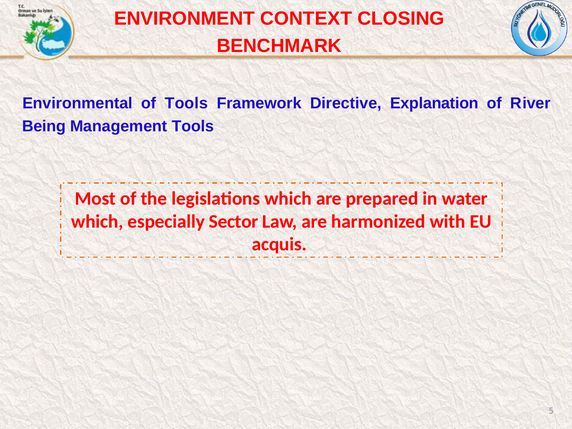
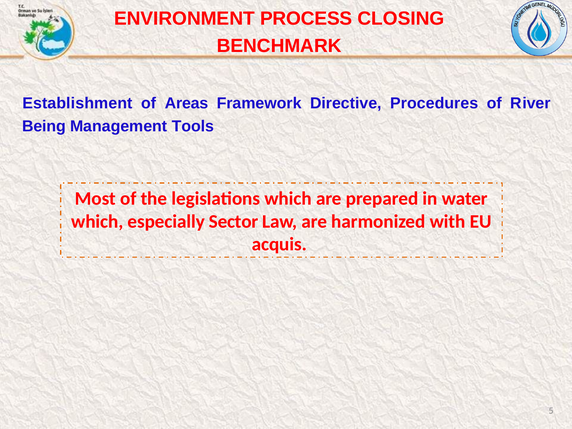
CONTEXT: CONTEXT -> PROCESS (306, 18)
Environmental: Environmental -> Establishment (77, 103)
of Tools: Tools -> Areas (187, 103)
Explanation: Explanation -> Procedures (434, 103)
